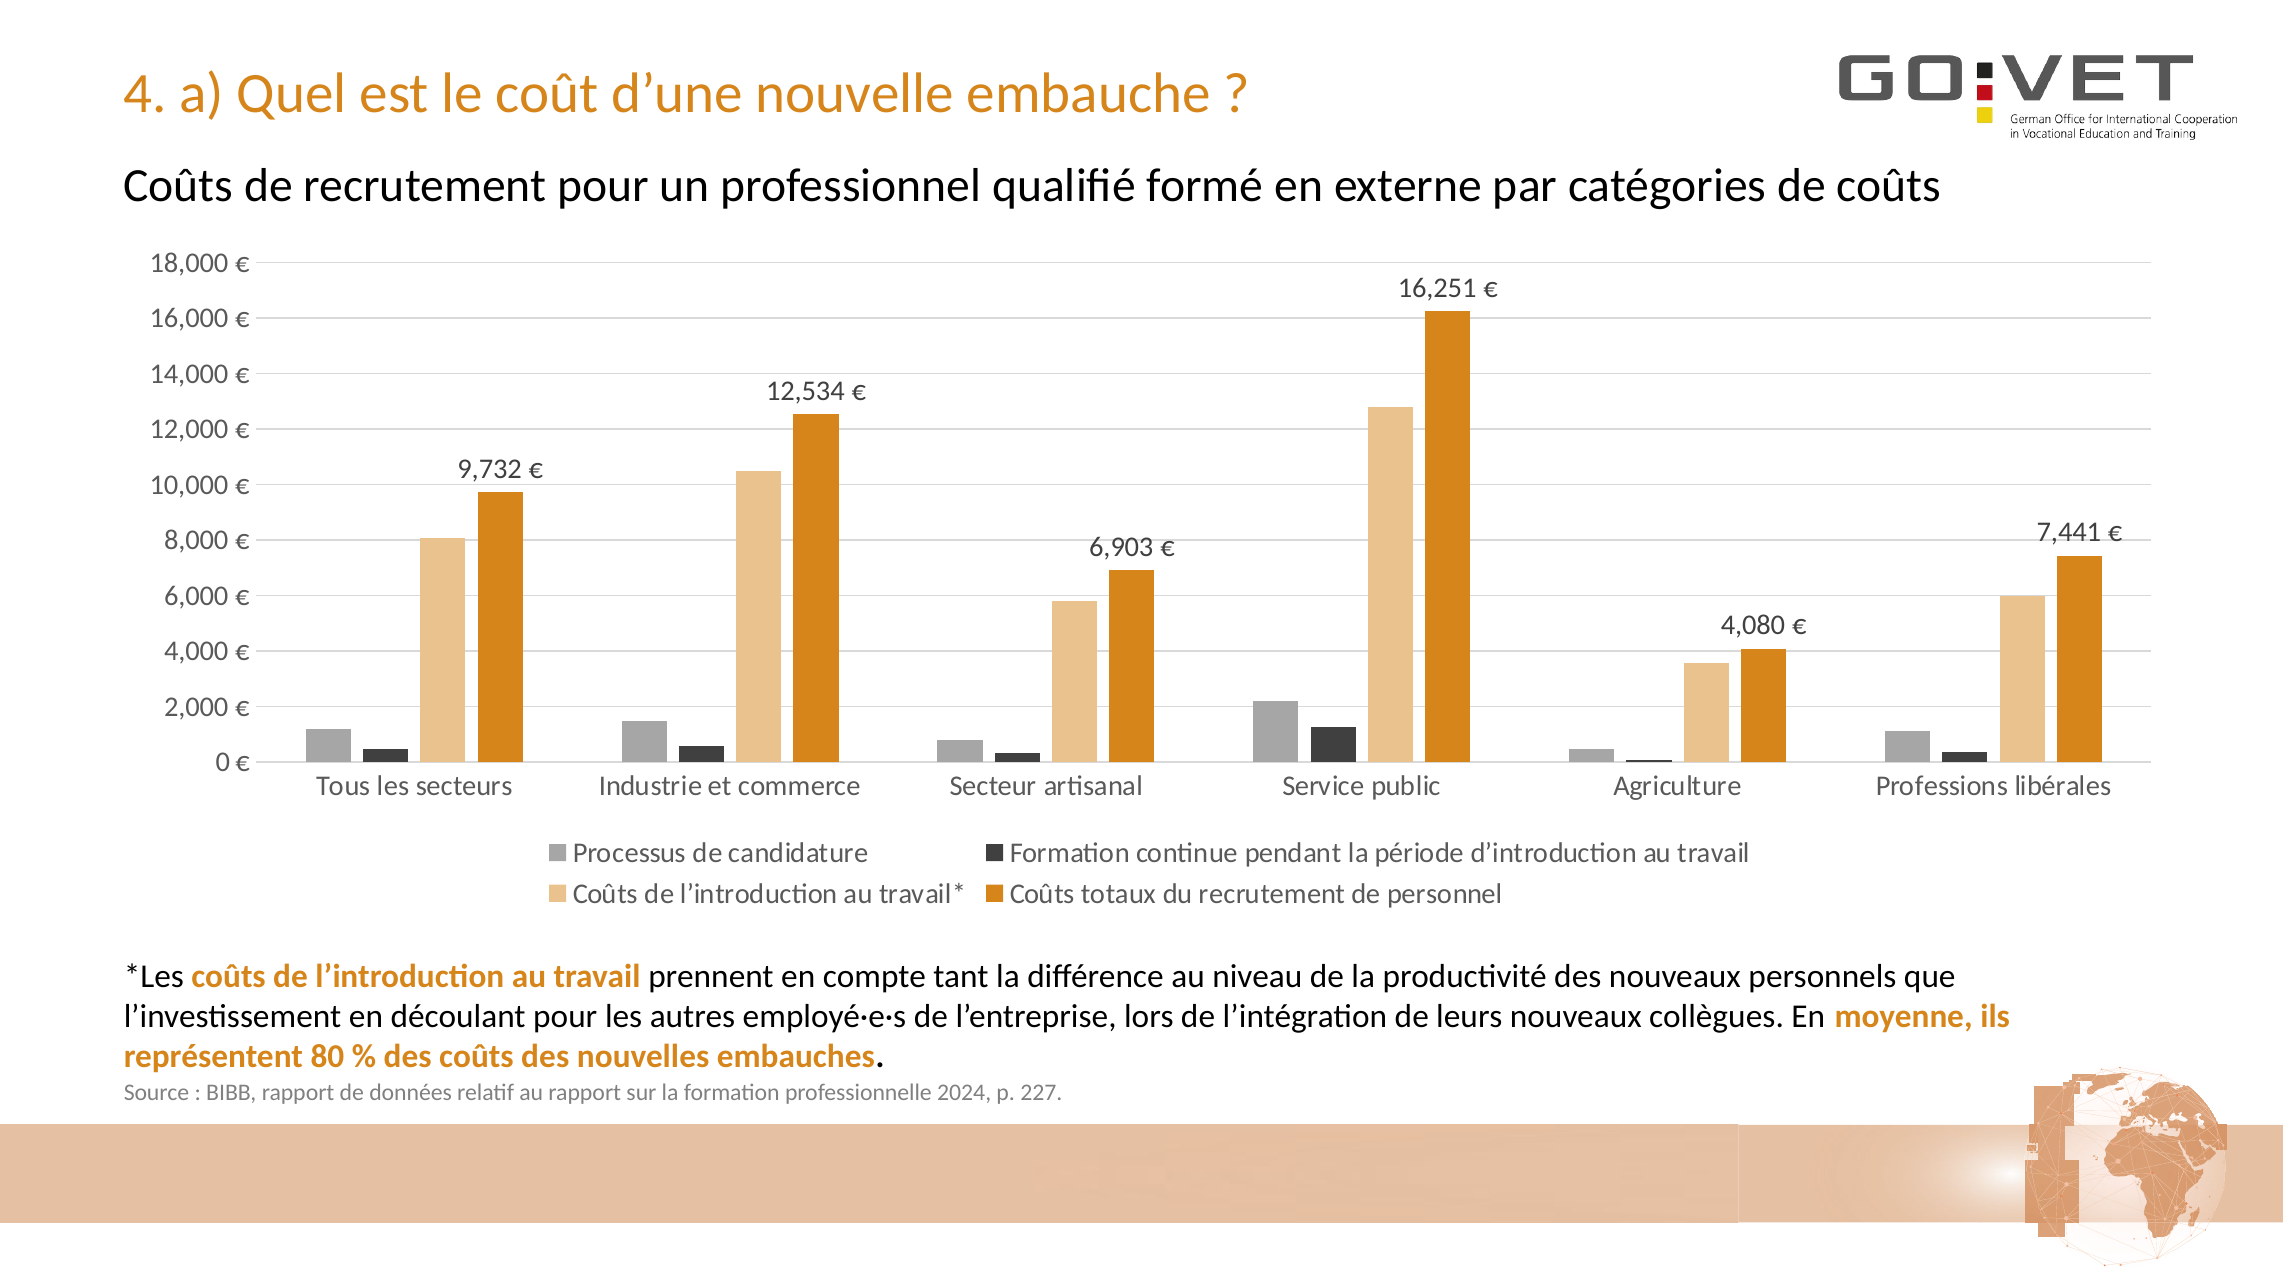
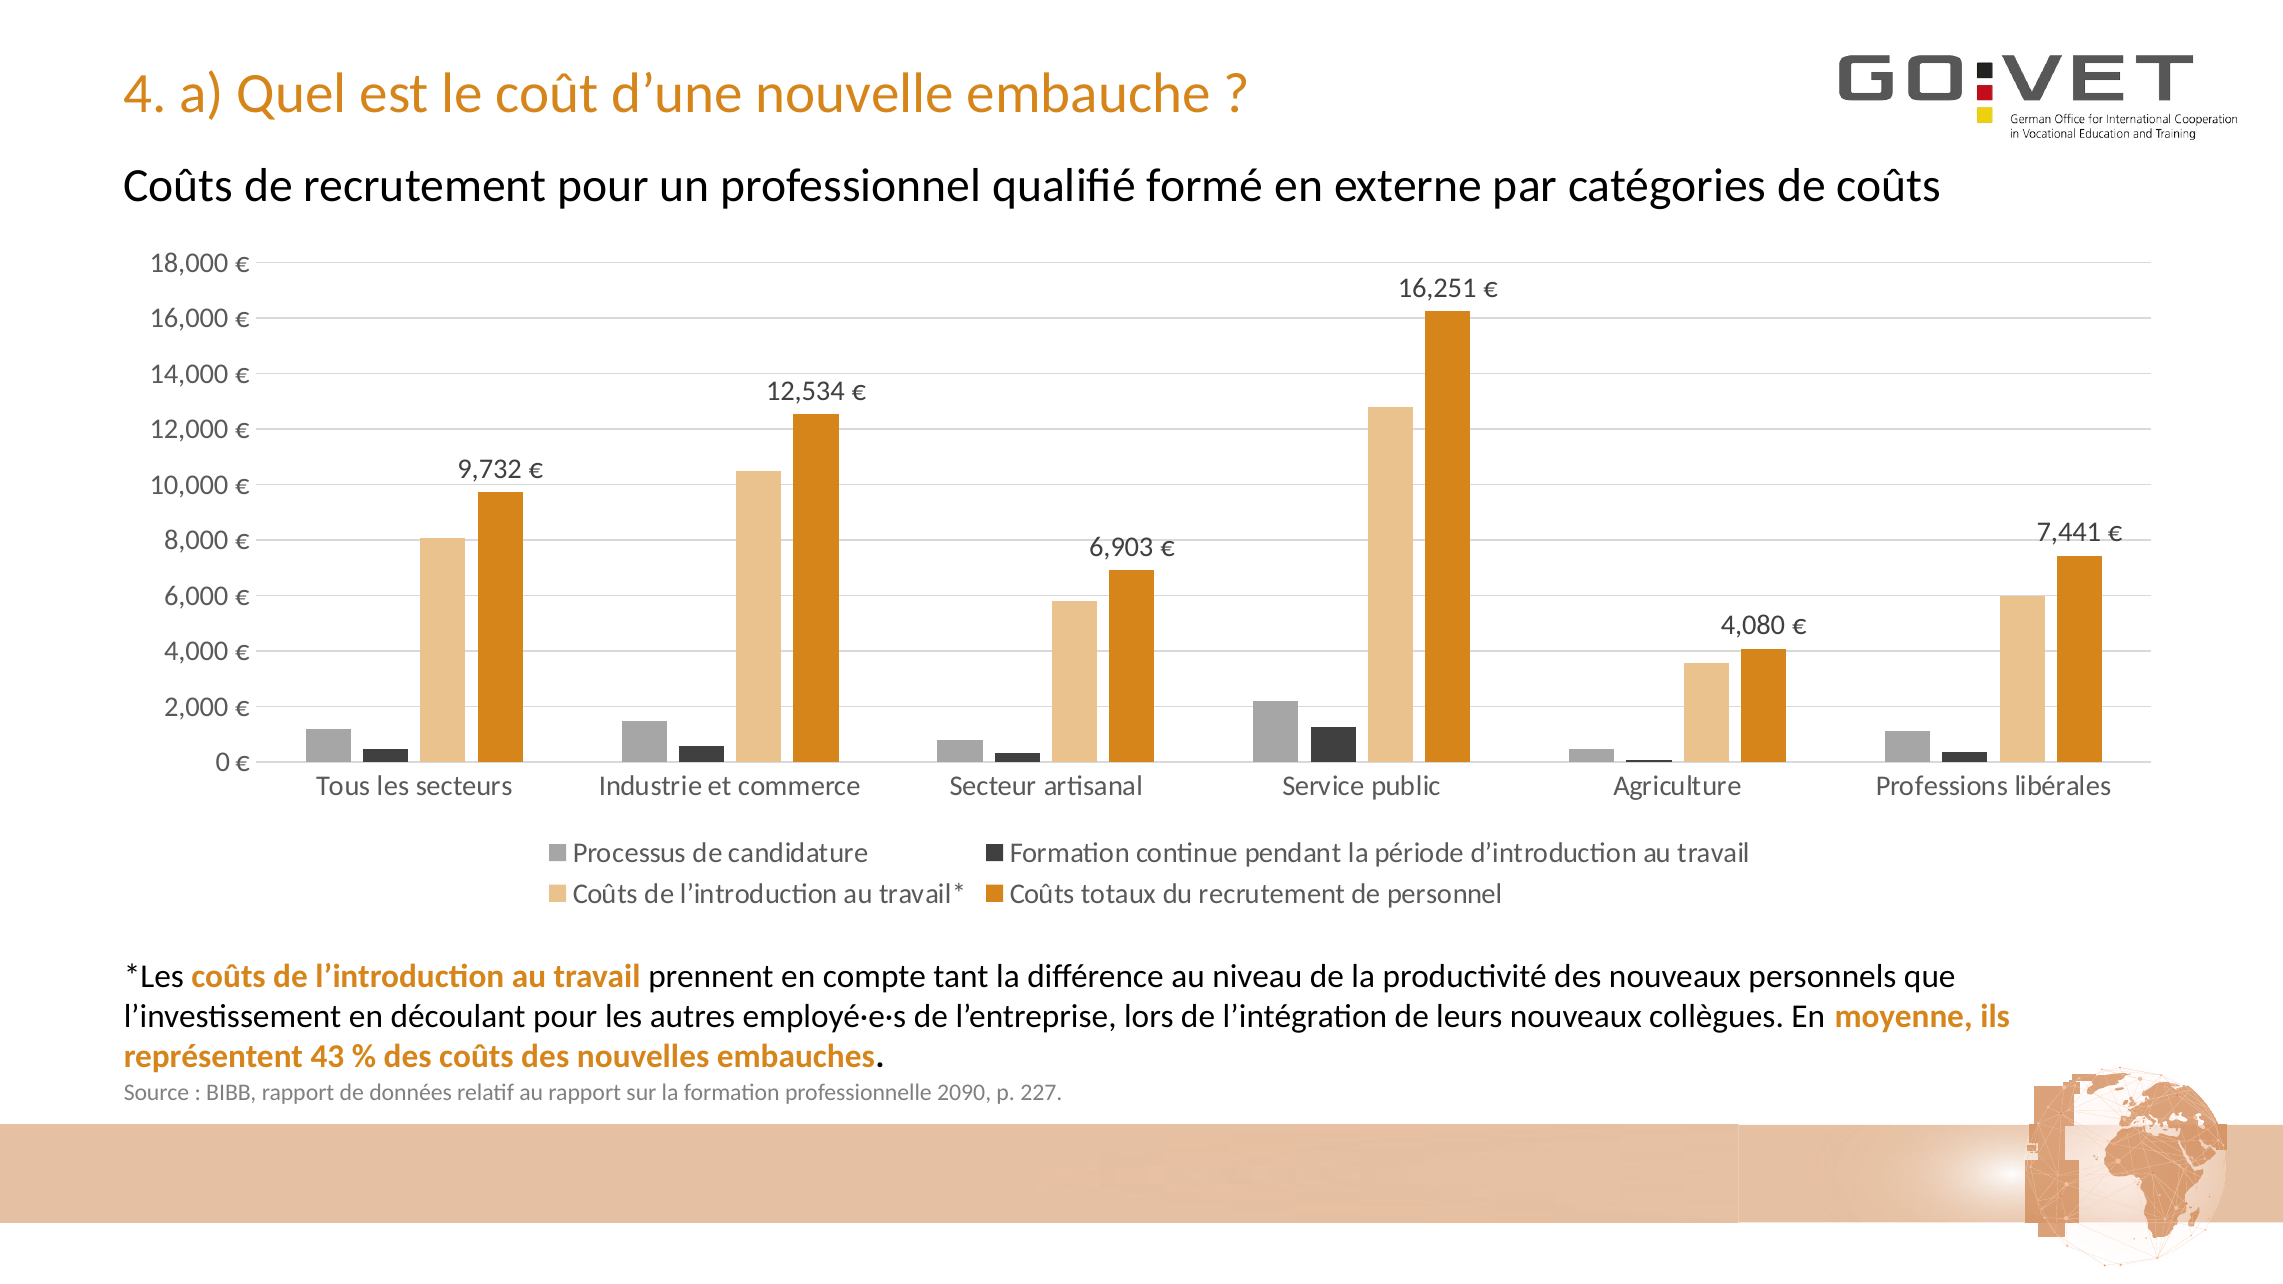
80: 80 -> 43 (327, 1057)
2024: 2024 -> 2090 (964, 1093)
